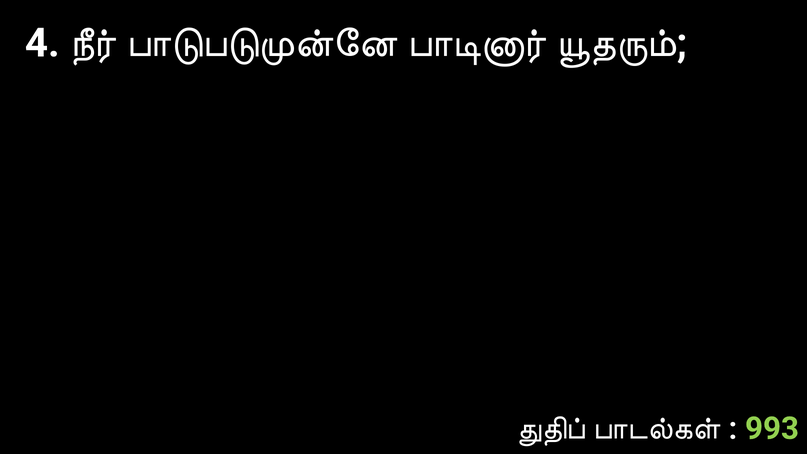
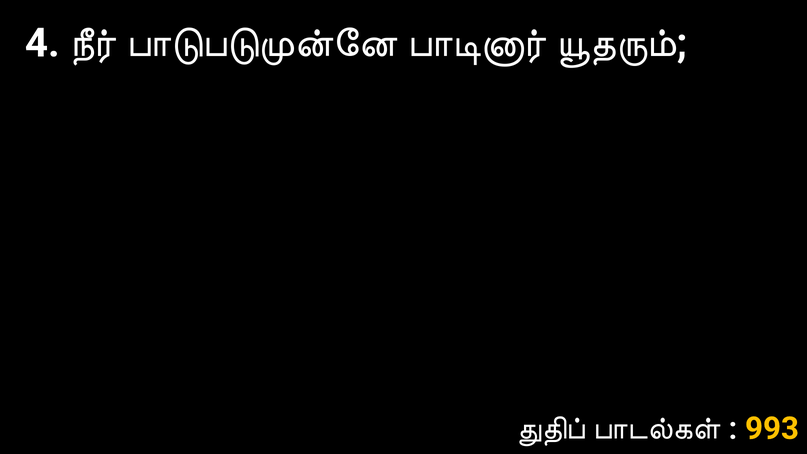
993 colour: light green -> yellow (772, 429)
